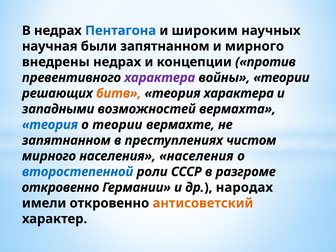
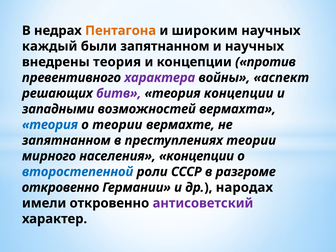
Пентагона colour: blue -> orange (121, 31)
научная: научная -> каждый (50, 46)
и мирного: мирного -> научных (255, 46)
внедрены недрах: недрах -> теория (117, 62)
войны теории: теории -> аспект (281, 78)
битв colour: orange -> purple (119, 93)
теория характера: характера -> концепции (239, 93)
преступлениях чистом: чистом -> теории (251, 140)
населения населения: населения -> концепции (197, 156)
антисоветский colour: orange -> purple (203, 203)
